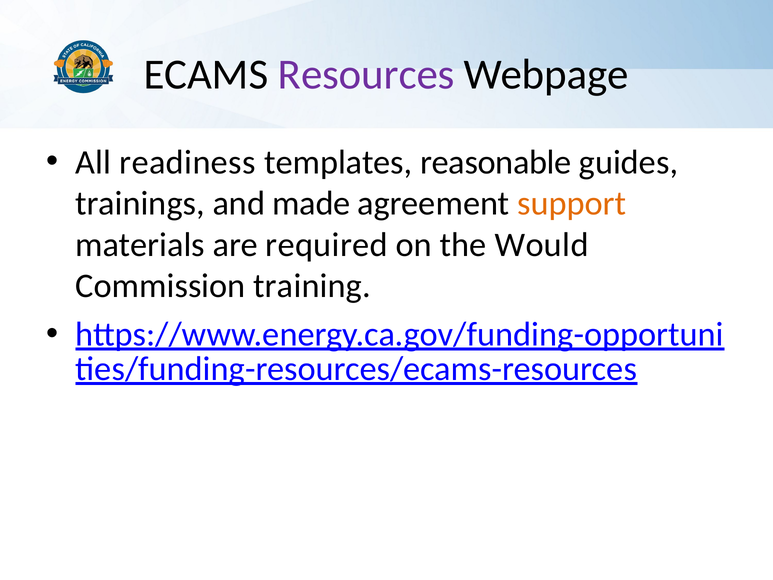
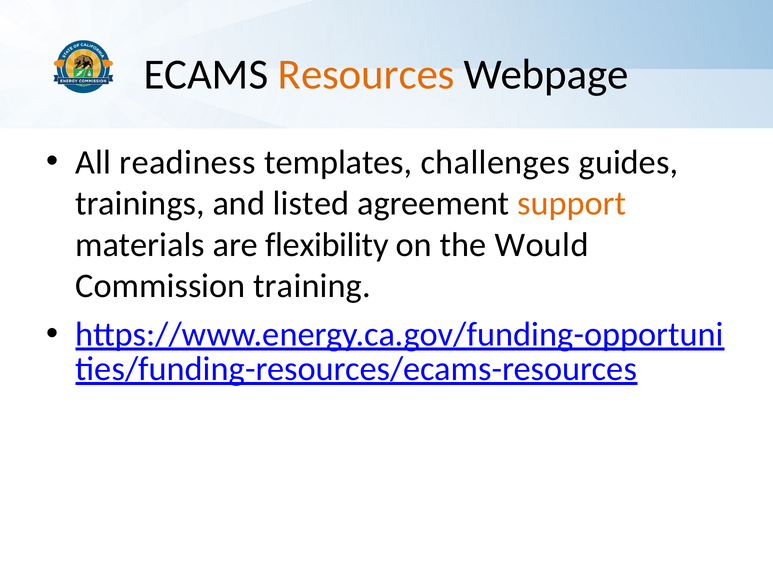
Resources colour: purple -> orange (366, 75)
reasonable: reasonable -> challenges (495, 162)
made: made -> listed (311, 203)
required: required -> flexibility (327, 245)
